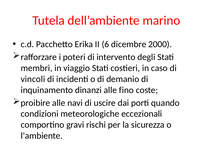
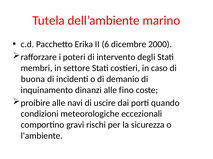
viaggio: viaggio -> settore (77, 68)
vincoli: vincoli -> buona (33, 79)
